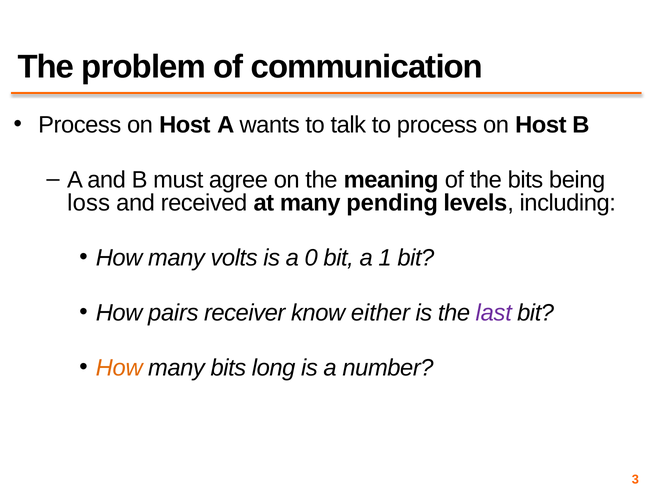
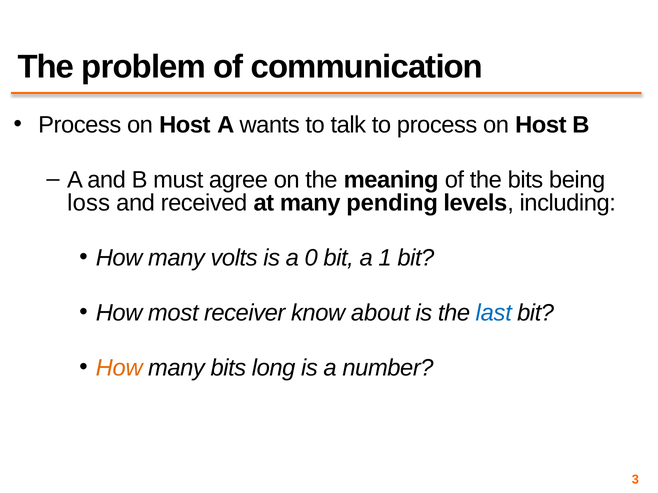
pairs: pairs -> most (173, 313)
either: either -> about (380, 313)
last colour: purple -> blue (494, 313)
